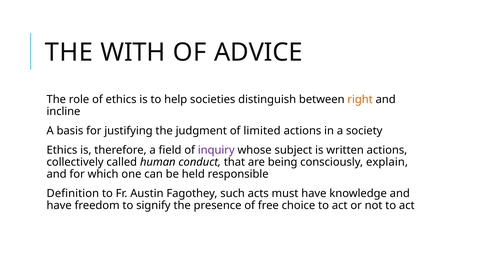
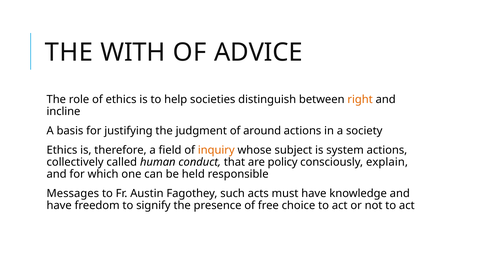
limited: limited -> around (262, 131)
inquiry colour: purple -> orange (216, 150)
written: written -> system (345, 150)
being: being -> policy (283, 162)
Definition: Definition -> Messages (73, 193)
